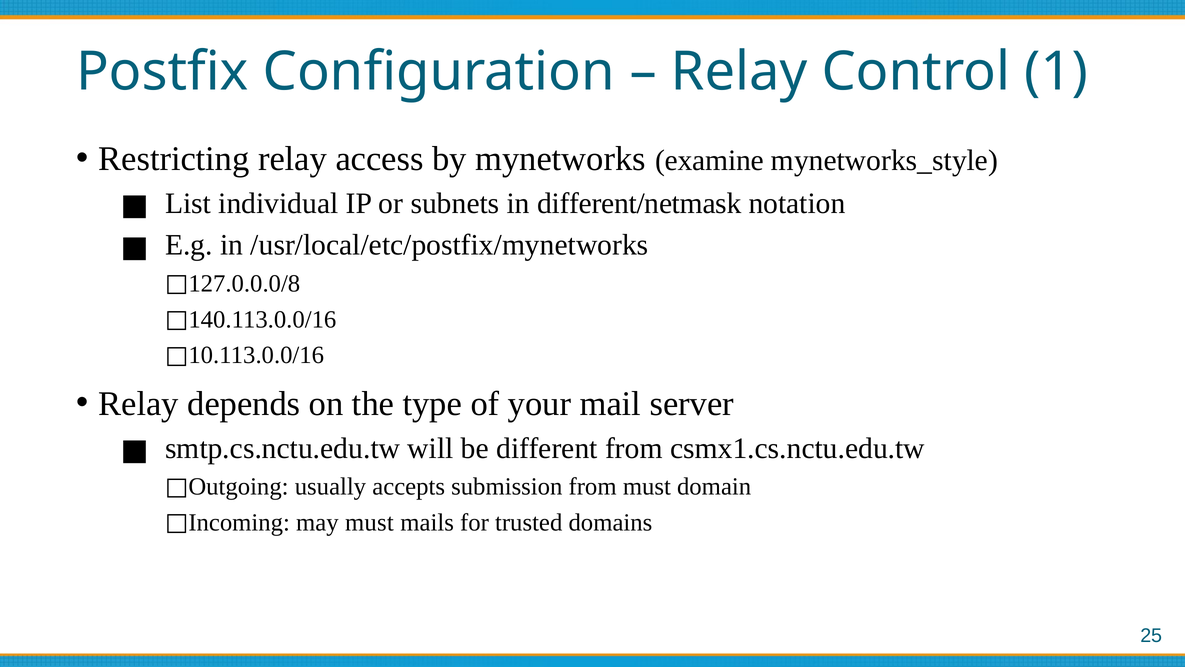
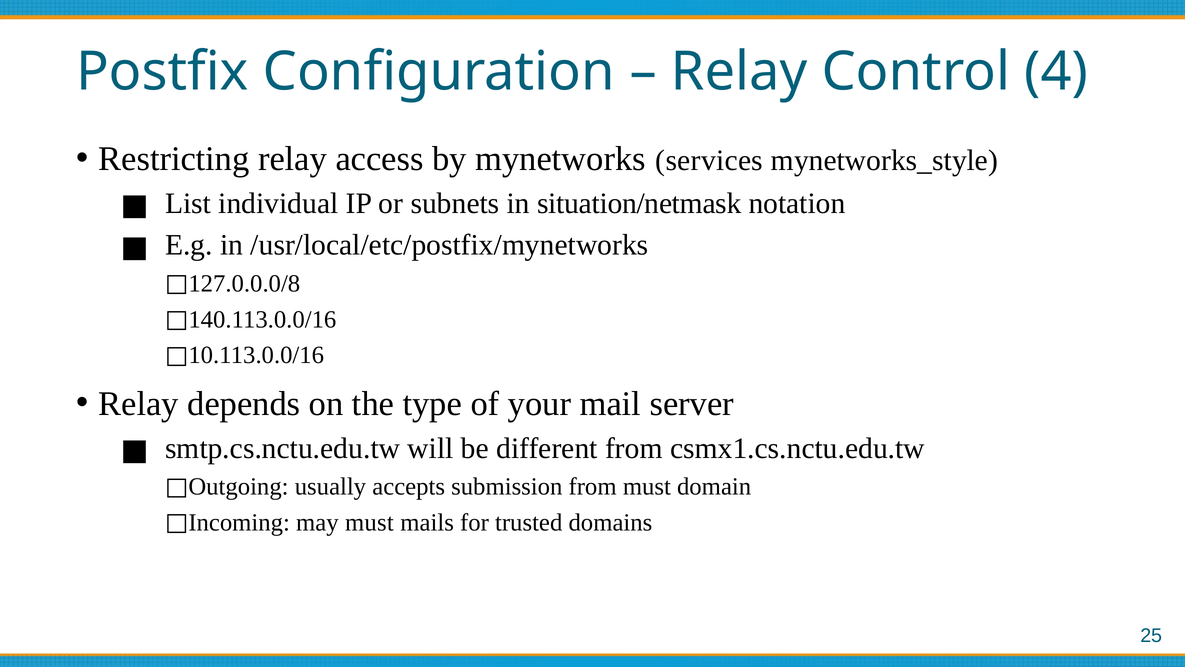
1: 1 -> 4 (1056, 72)
examine: examine -> services (709, 161)
different/netmask: different/netmask -> situation/netmask (639, 203)
